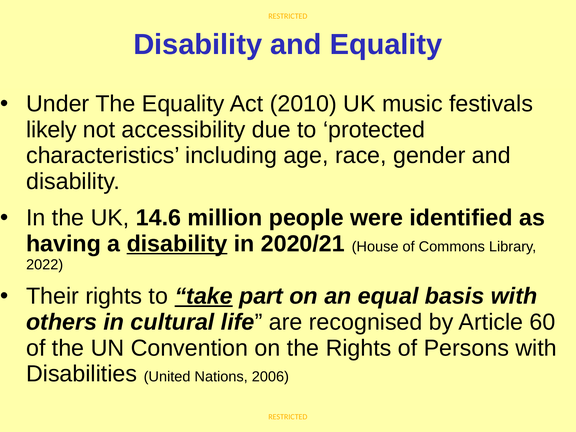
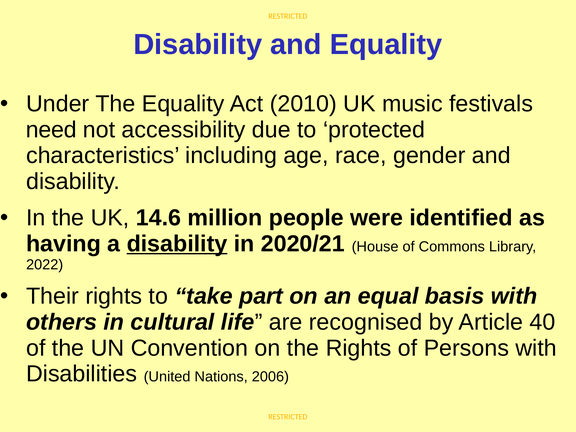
likely: likely -> need (51, 130)
take underline: present -> none (204, 296)
60: 60 -> 40 (543, 322)
